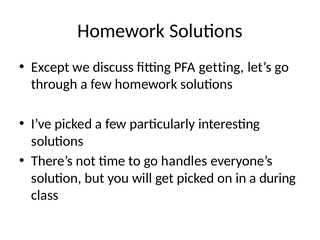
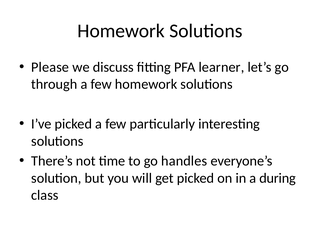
Except: Except -> Please (50, 67)
getting: getting -> learner (221, 67)
